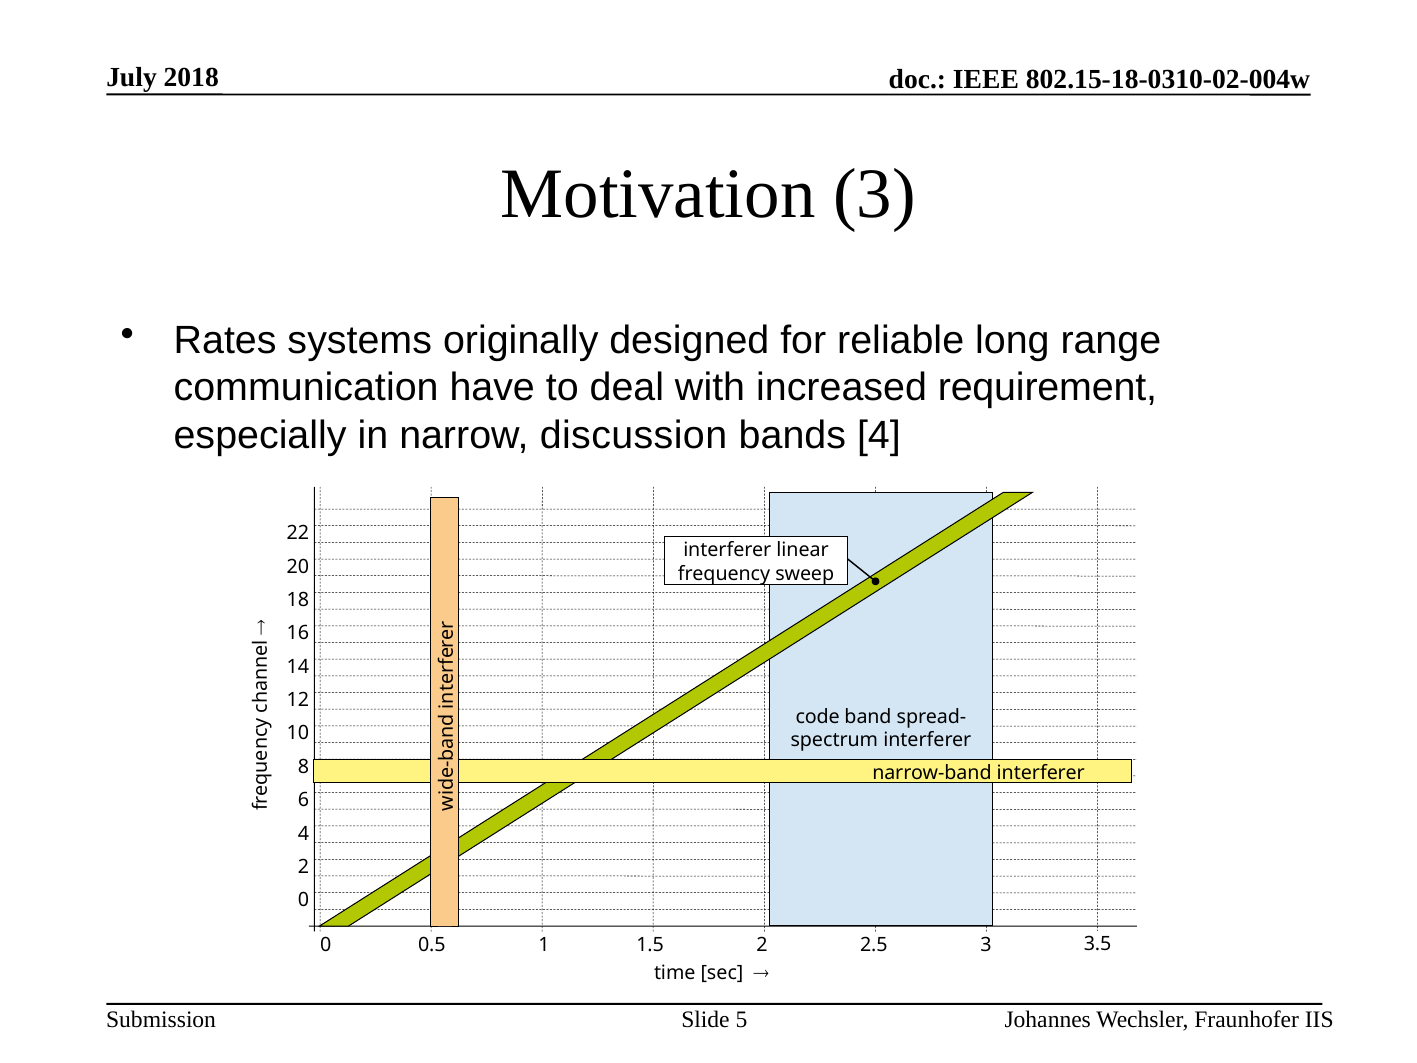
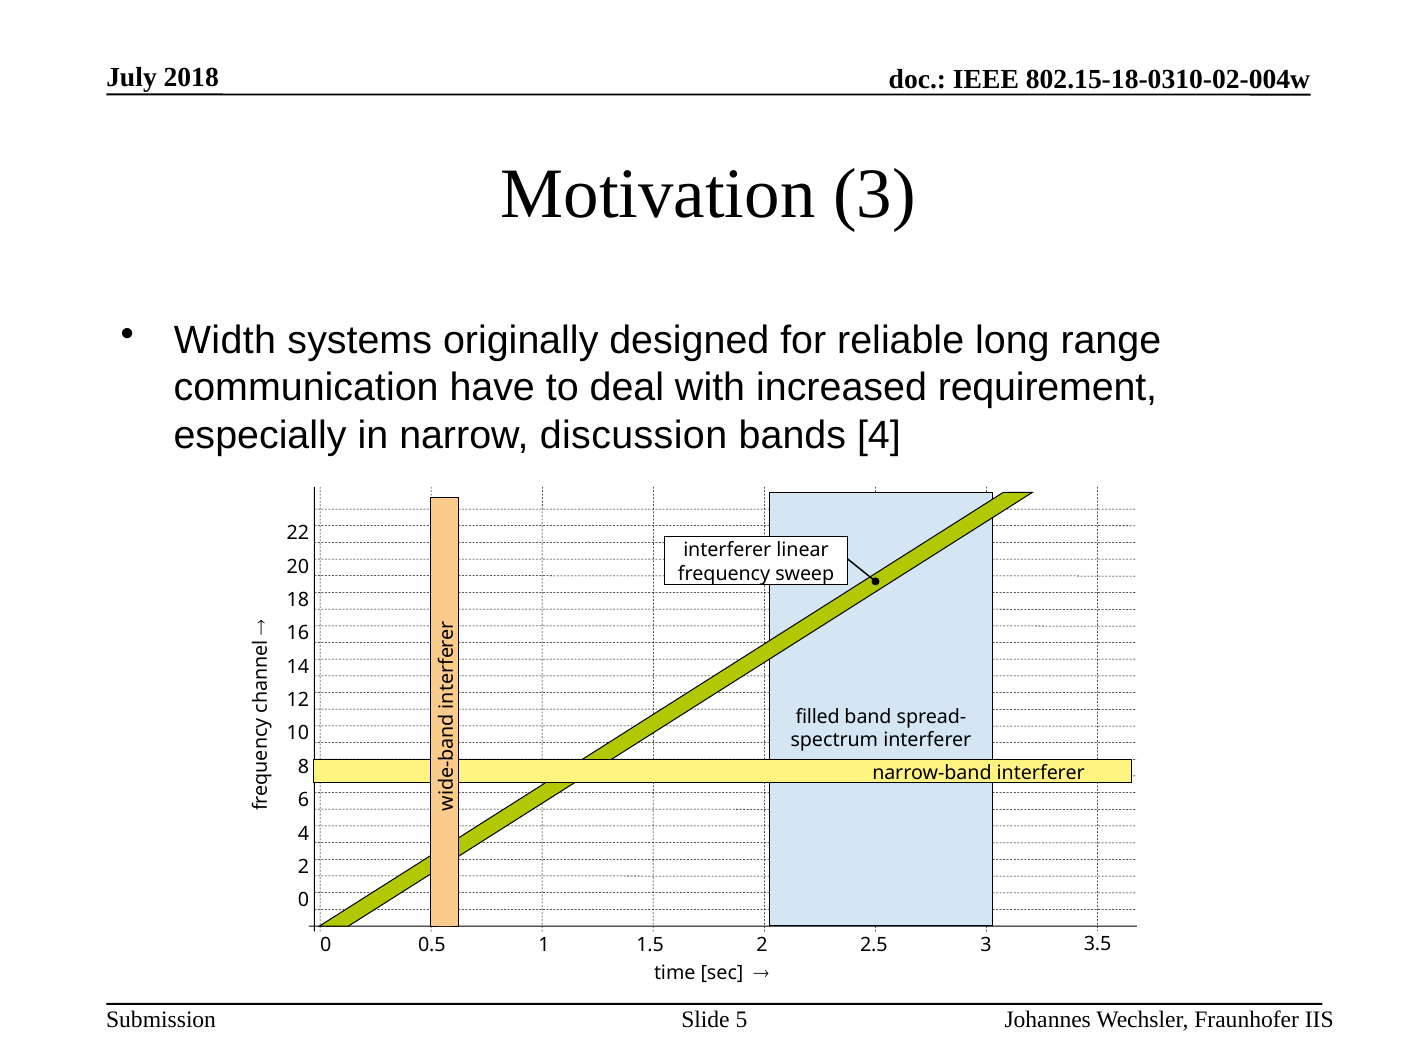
Rates: Rates -> Width (225, 341)
code: code -> filled (818, 717)
